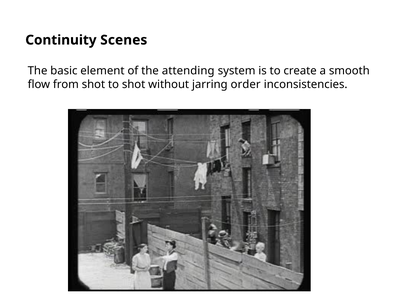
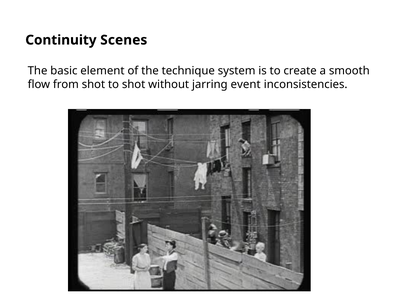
attending: attending -> technique (188, 71)
order: order -> event (246, 84)
